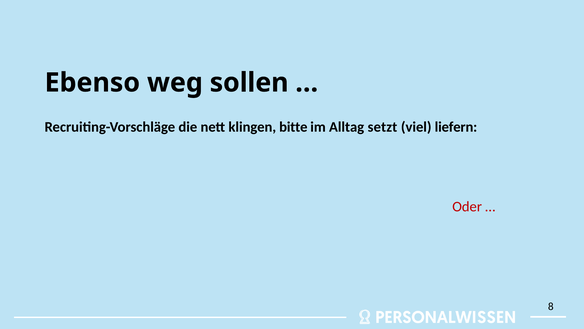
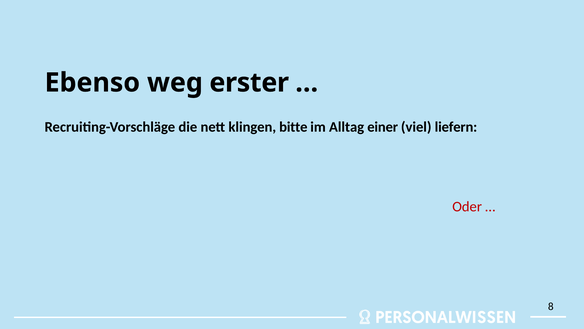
sollen: sollen -> erster (249, 83)
setzt: setzt -> einer (383, 127)
